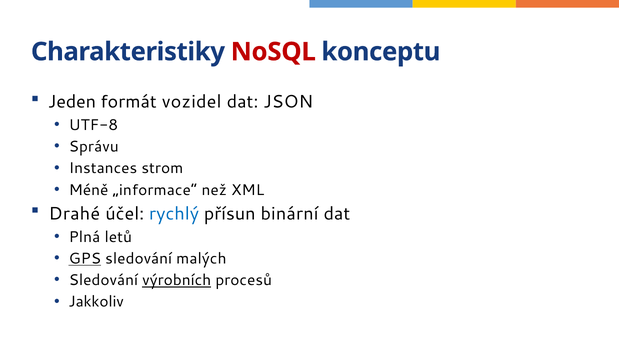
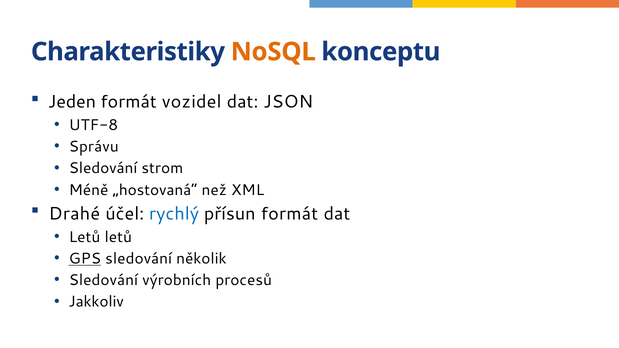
NoSQL colour: red -> orange (273, 52)
Instances: Instances -> Sledování (103, 168)
„informace“: „informace“ -> „hostovaná“ (155, 190)
přísun binární: binární -> formát (289, 214)
Plná: Plná -> Letů (84, 237)
malých: malých -> několik (201, 259)
výrobních underline: present -> none (177, 280)
